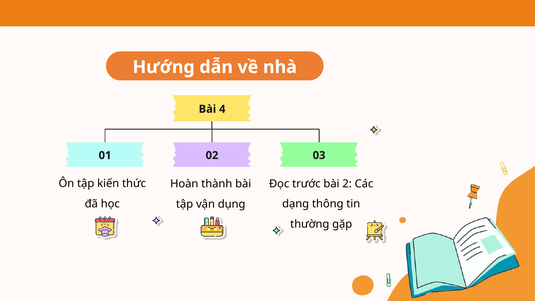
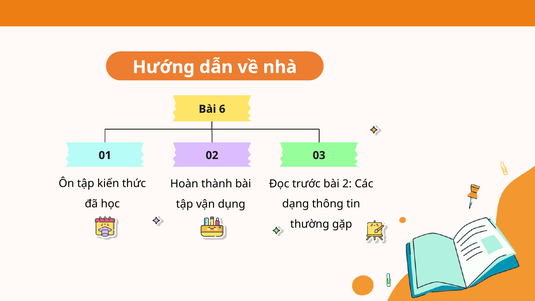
4: 4 -> 6 (222, 109)
